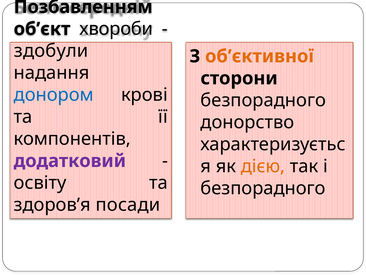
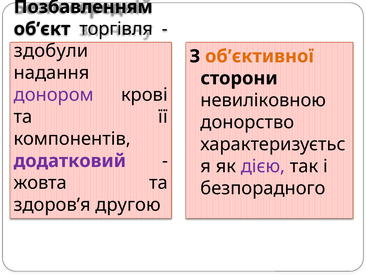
хвороби: хвороби -> торгівля (116, 29)
донором colour: blue -> purple (54, 95)
безпорадного: безпорадного -> невиліковною (263, 100)
дією colour: orange -> purple (263, 166)
освіту: освіту -> жовта (40, 183)
посади: посади -> другою (128, 205)
